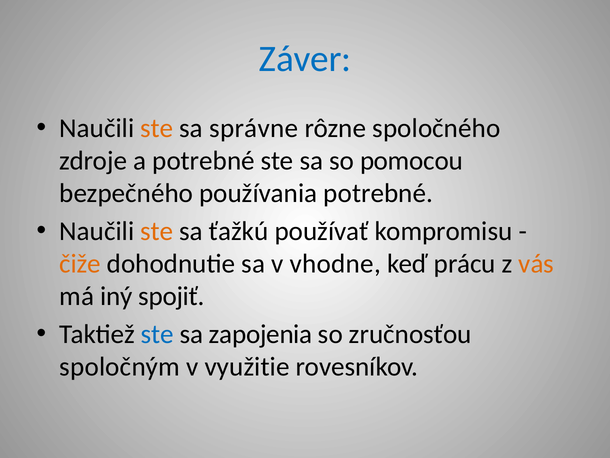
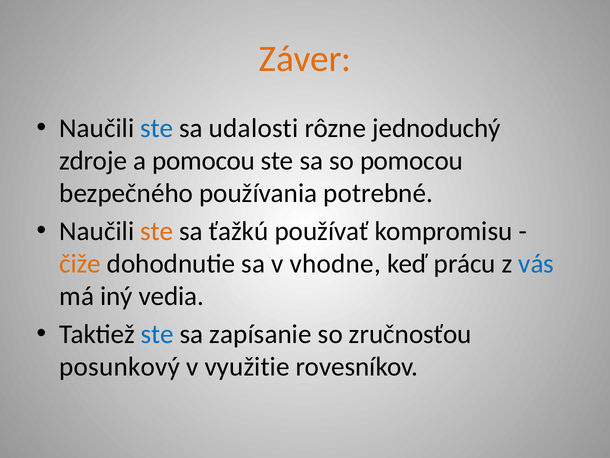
Záver colour: blue -> orange (305, 59)
ste colour: orange -> blue (157, 128)
správne: správne -> udalosti (254, 128)
spoločného: spoločného -> jednoduchý (436, 128)
a potrebné: potrebné -> pomocou (204, 161)
vás colour: orange -> blue (536, 264)
spojiť: spojiť -> vedia (171, 296)
zapojenia: zapojenia -> zapísanie (261, 334)
spoločným: spoločným -> posunkový (120, 367)
